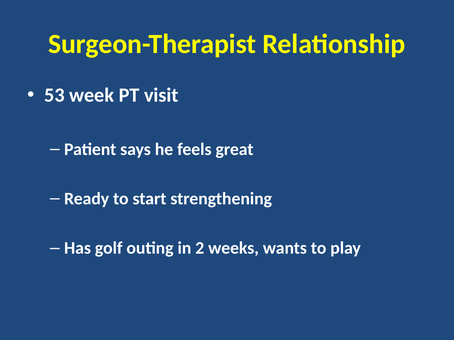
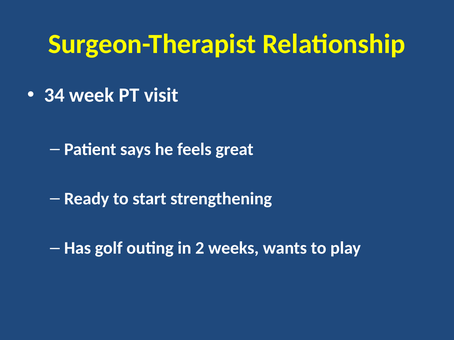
53: 53 -> 34 (54, 95)
